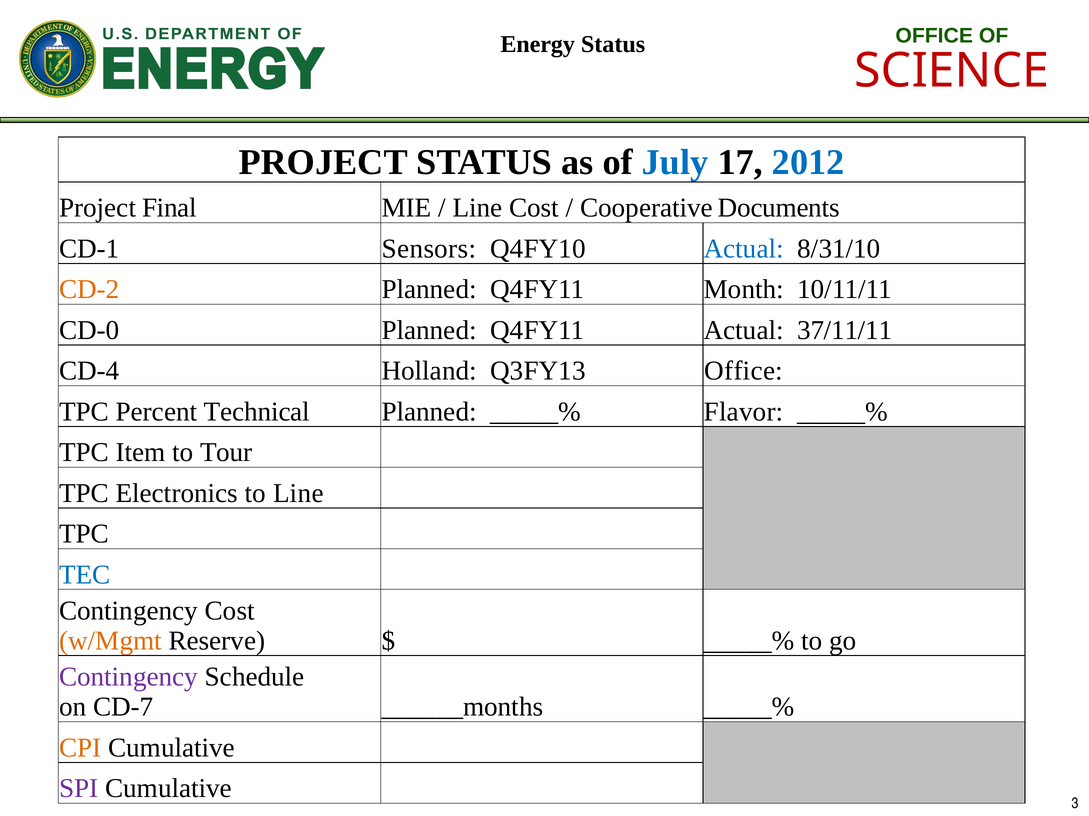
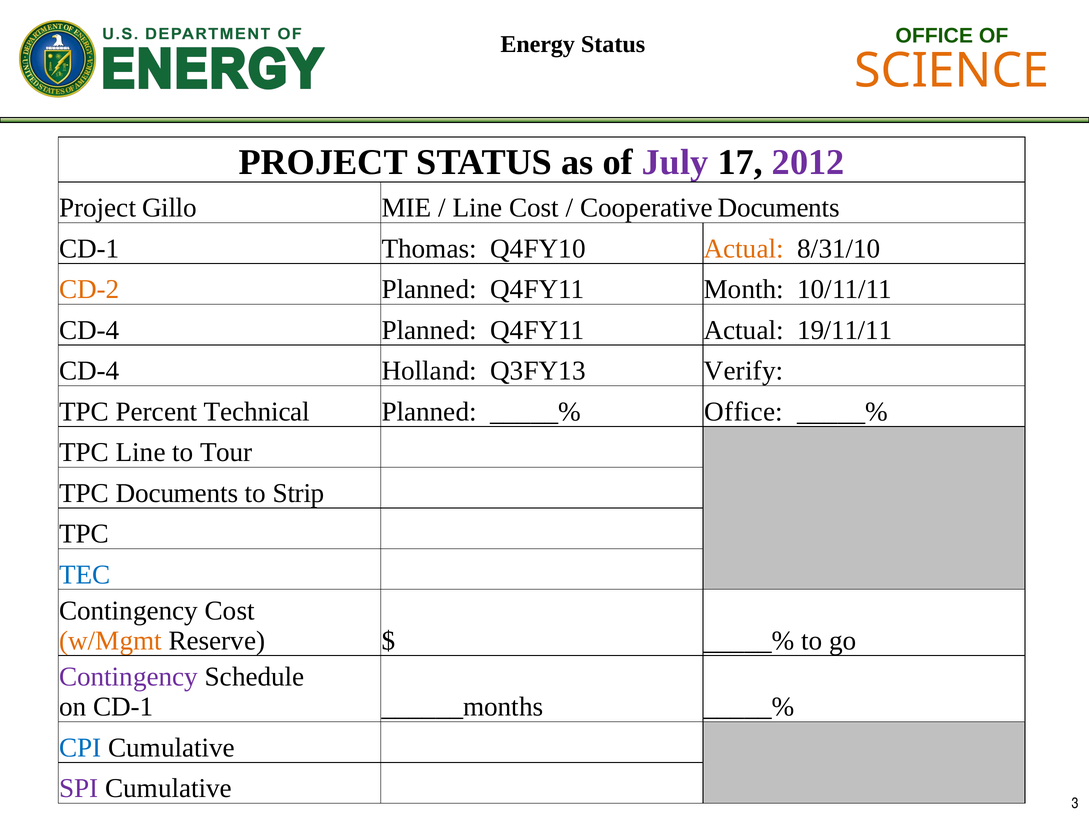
SCIENCE colour: red -> orange (952, 71)
July colour: blue -> purple (675, 162)
2012 colour: blue -> purple (808, 162)
Final: Final -> Gillo (169, 208)
Sensors: Sensors -> Thomas (429, 249)
Actual colour: blue -> orange (744, 249)
CD-0: CD-0 -> CD-4 (89, 330)
37/11/11: 37/11/11 -> 19/11/11 (845, 330)
Q3FY13 Office: Office -> Verify (744, 371)
Flavor: Flavor -> Office (744, 412)
TPC Item: Item -> Line (141, 453)
TPC Electronics: Electronics -> Documents (177, 494)
to Line: Line -> Strip (299, 494)
on CD-7: CD-7 -> CD-1 (123, 708)
CPI colour: orange -> blue (80, 748)
